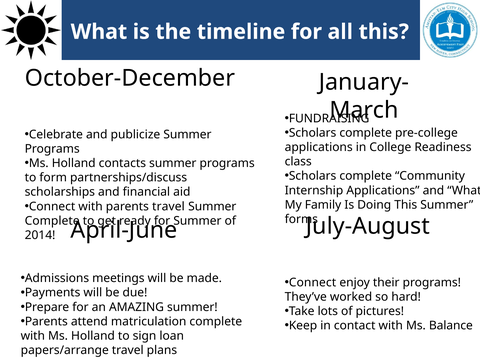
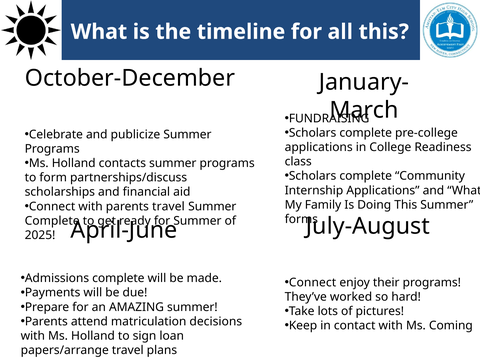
2014: 2014 -> 2025 (40, 235)
Admissions meetings: meetings -> complete (118, 278)
matriculation complete: complete -> decisions (216, 321)
Balance: Balance -> Coming (451, 326)
